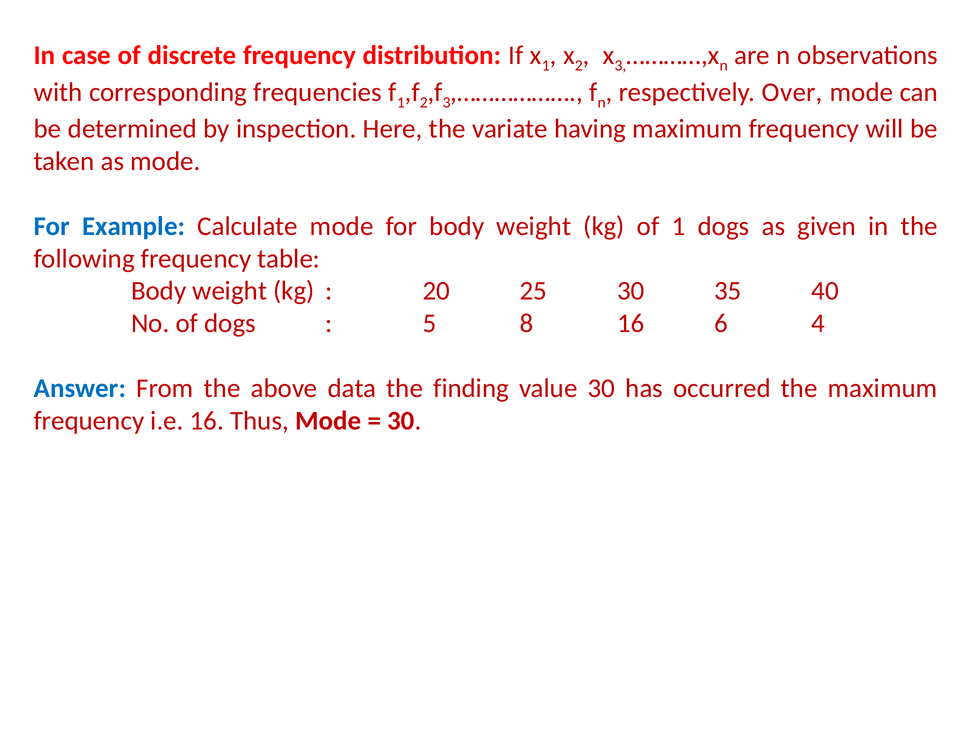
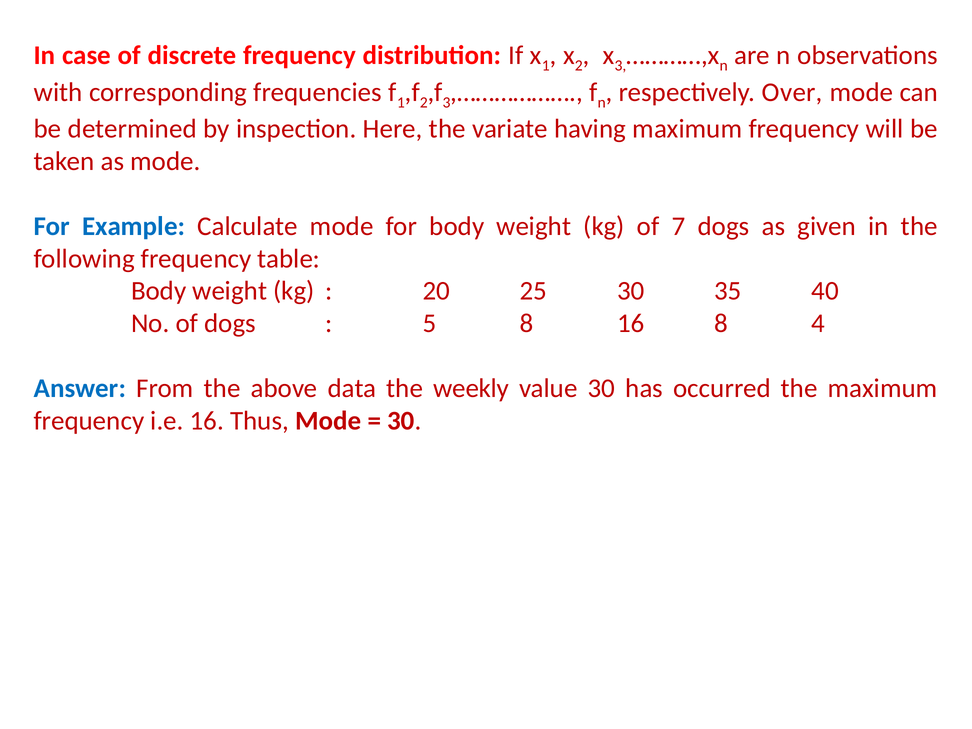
of 1: 1 -> 7 (679, 226)
16 6: 6 -> 8 (721, 323)
finding: finding -> weekly (471, 388)
